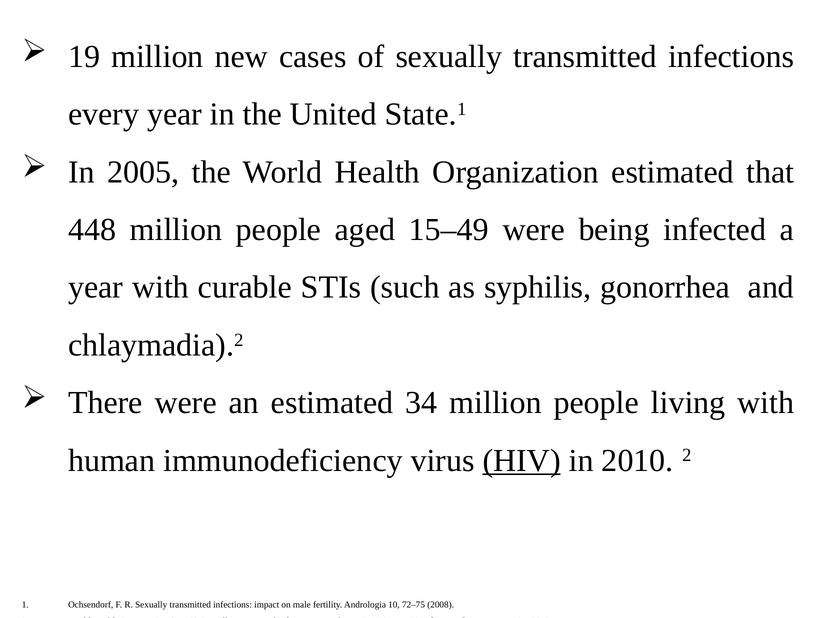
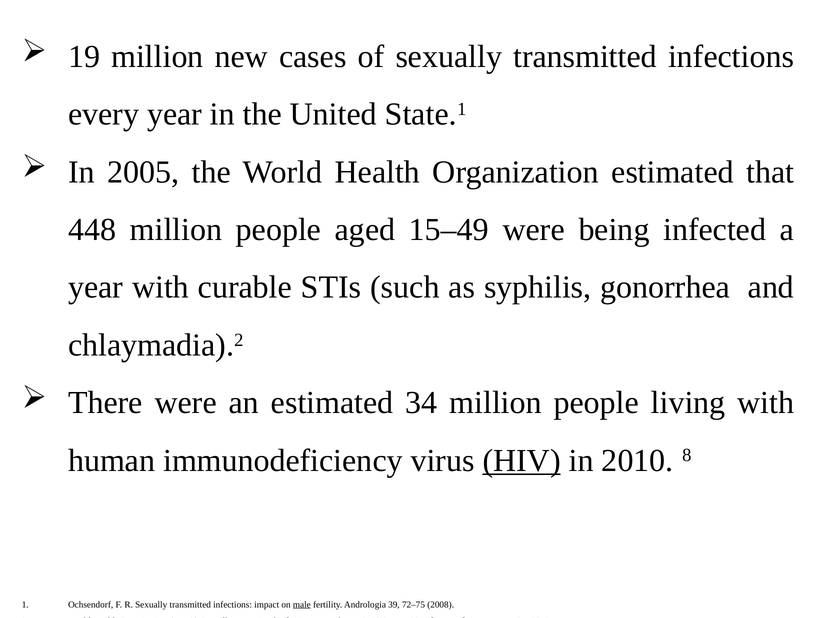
2010 2: 2 -> 8 (687, 455)
male underline: none -> present (302, 605)
10: 10 -> 39 (394, 605)
